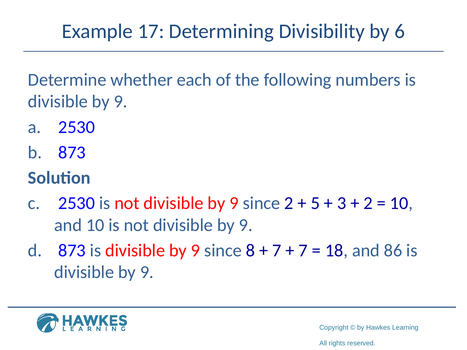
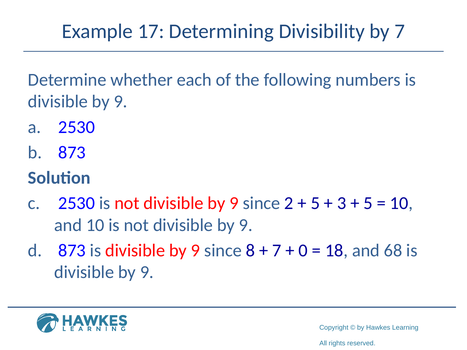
by 6: 6 -> 7 (400, 31)
2: 2 -> 5 (368, 203)
7: 7 -> 0 (303, 251)
86: 86 -> 68 (393, 251)
